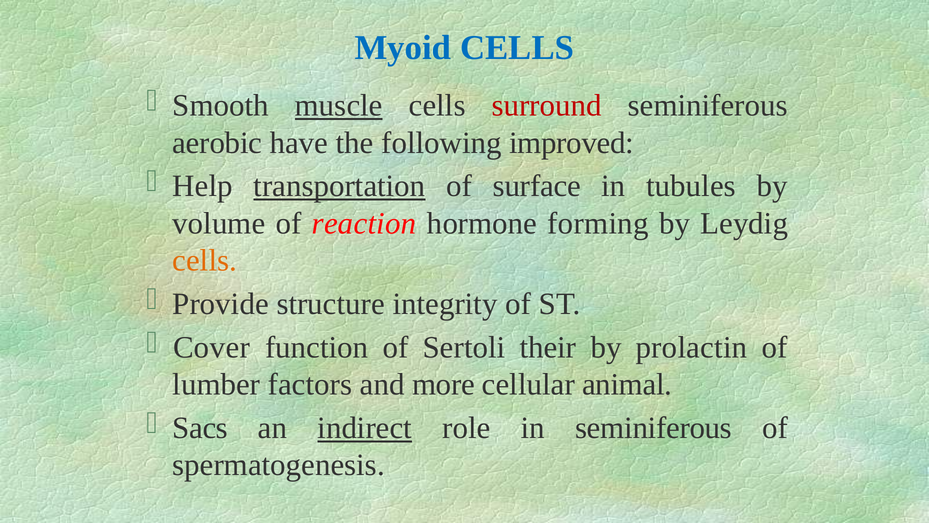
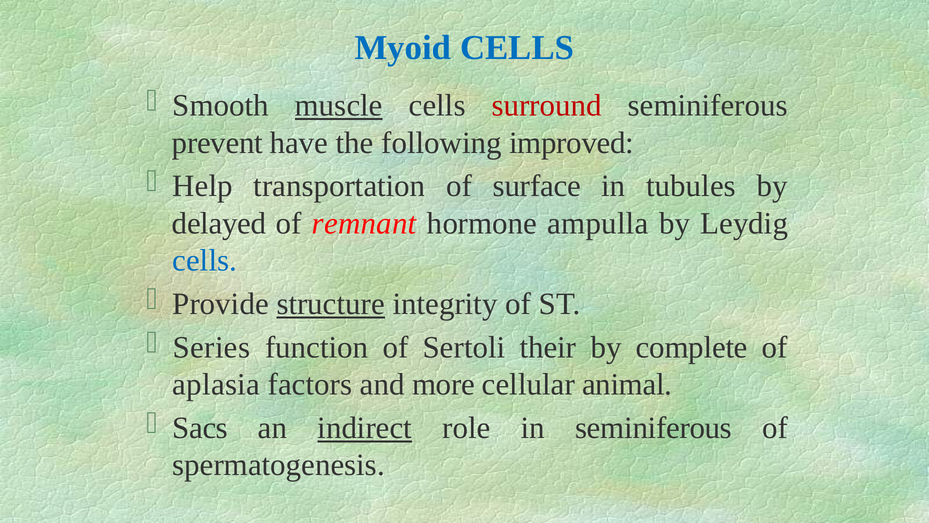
aerobic: aerobic -> prevent (217, 143)
transportation underline: present -> none (339, 186)
volume: volume -> delayed (219, 223)
reaction: reaction -> remnant (364, 223)
forming: forming -> ampulla (598, 223)
cells colour: orange -> blue (205, 260)
structure underline: none -> present (331, 304)
Cover: Cover -> Series (211, 347)
prolactin: prolactin -> complete (692, 347)
lumber: lumber -> aplasia (216, 384)
